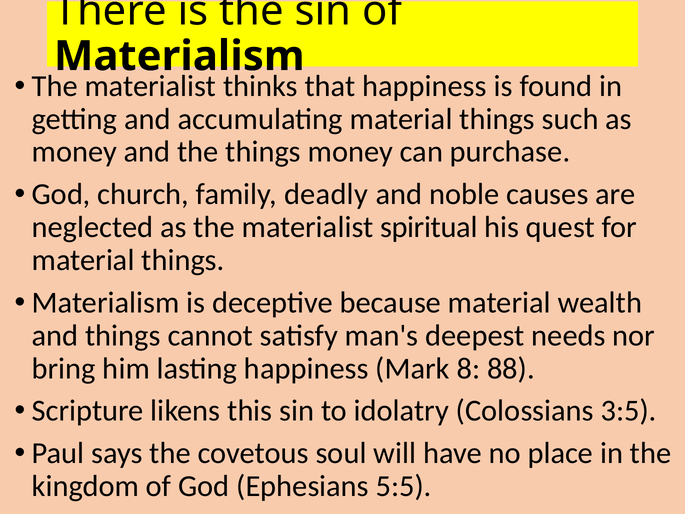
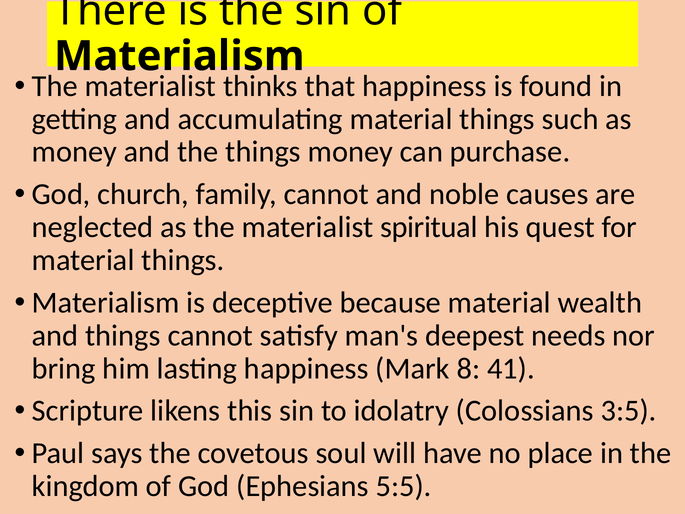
family deadly: deadly -> cannot (326, 194)
88: 88 -> 41 (511, 368)
